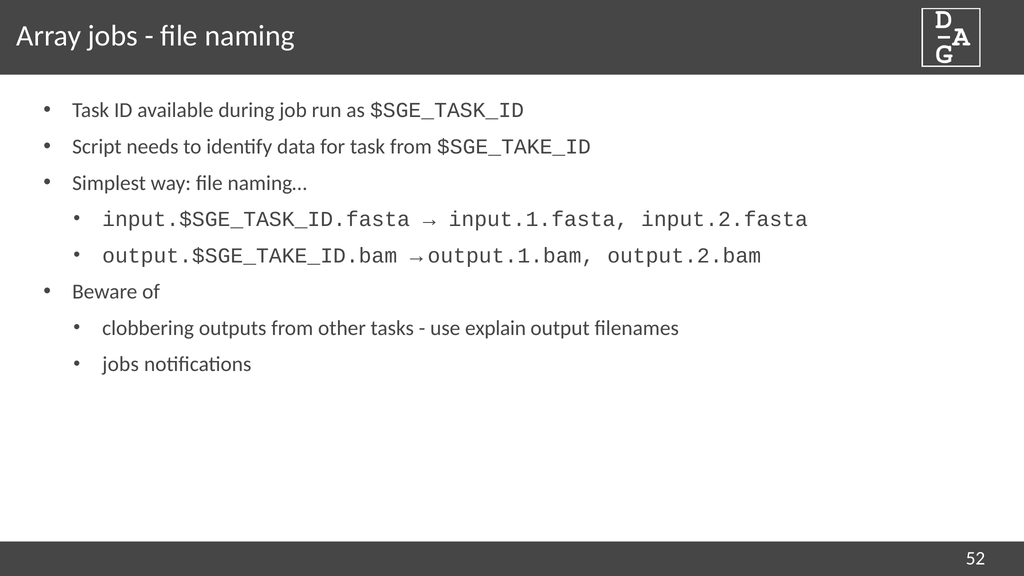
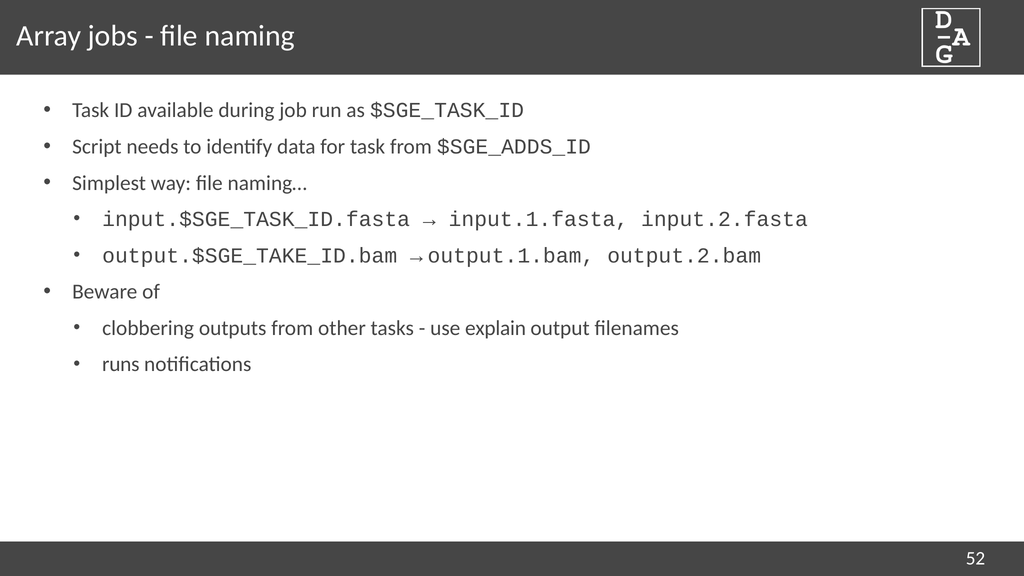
$SGE_TAKE_ID: $SGE_TAKE_ID -> $SGE_ADDS_ID (514, 147)
jobs: jobs -> runs (121, 364)
